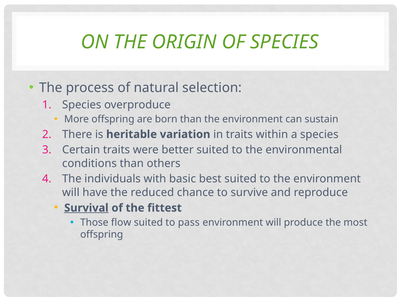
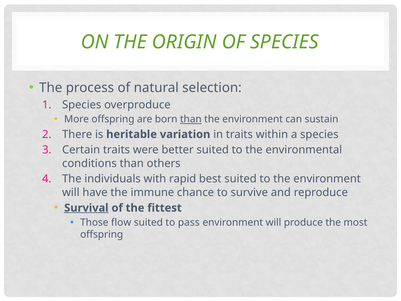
than underline: none -> present (191, 119)
basic: basic -> rapid (183, 179)
reduced: reduced -> immune (152, 192)
